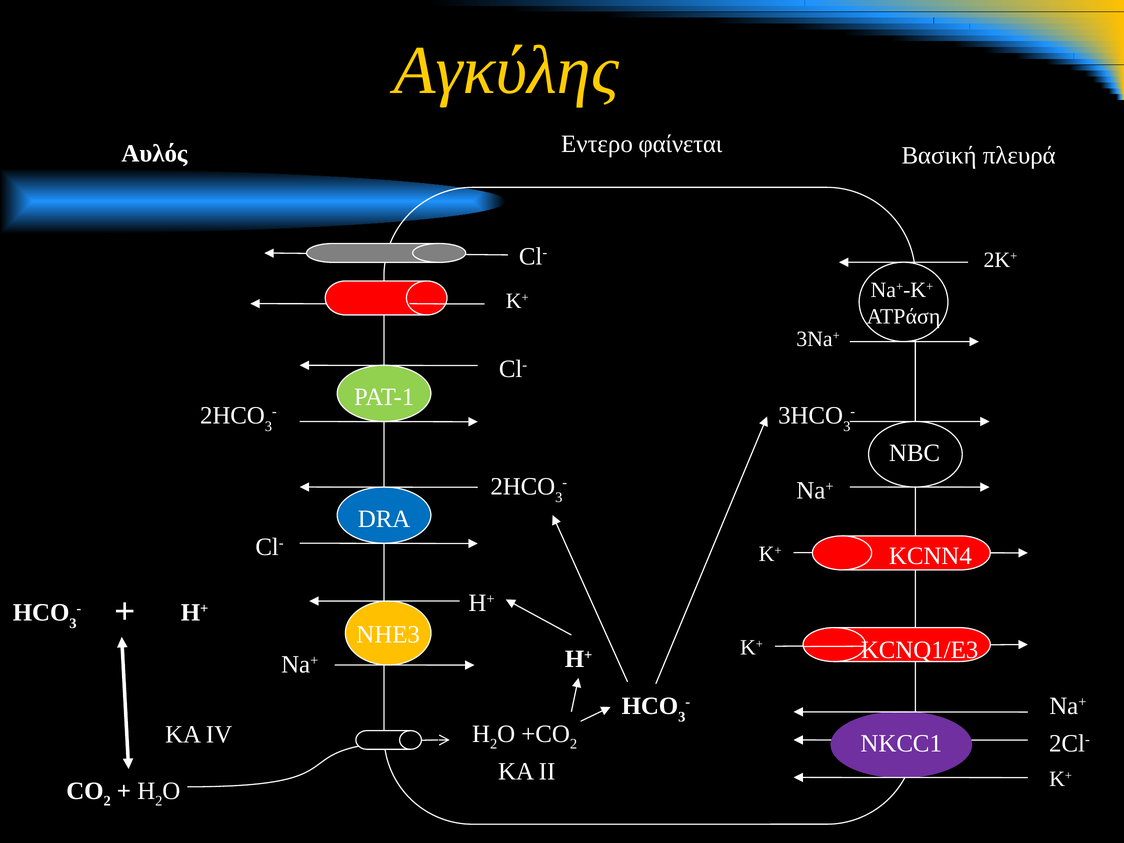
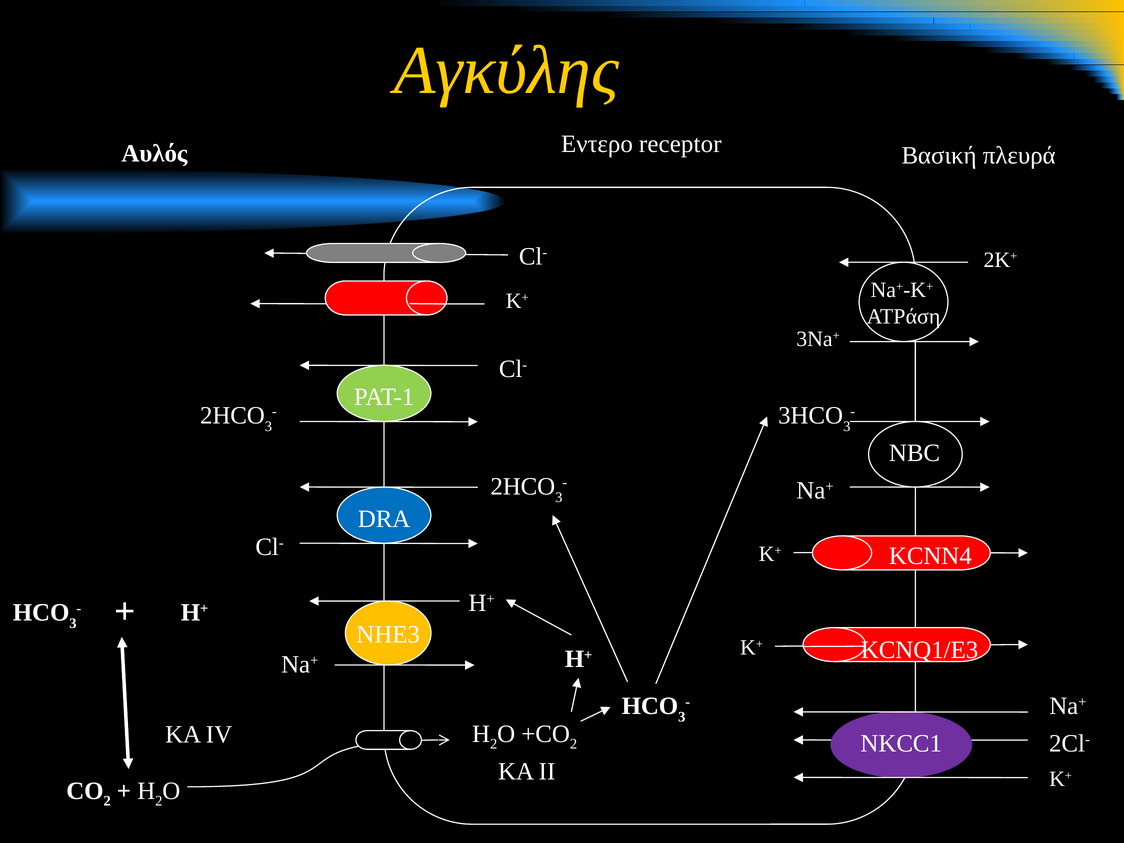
φαίνεται: φαίνεται -> receptor (680, 144)
